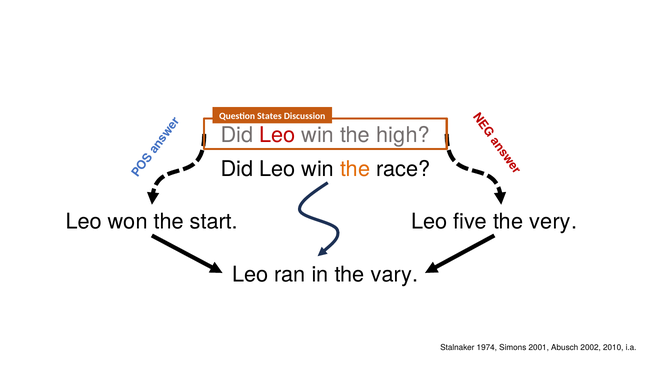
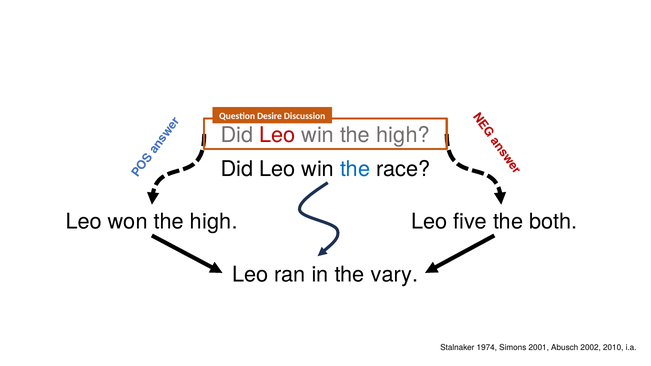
States: States -> Desire (270, 116)
the colour: orange -> blue (355, 169)
won the start: start -> high (214, 222)
very: very -> both (553, 222)
